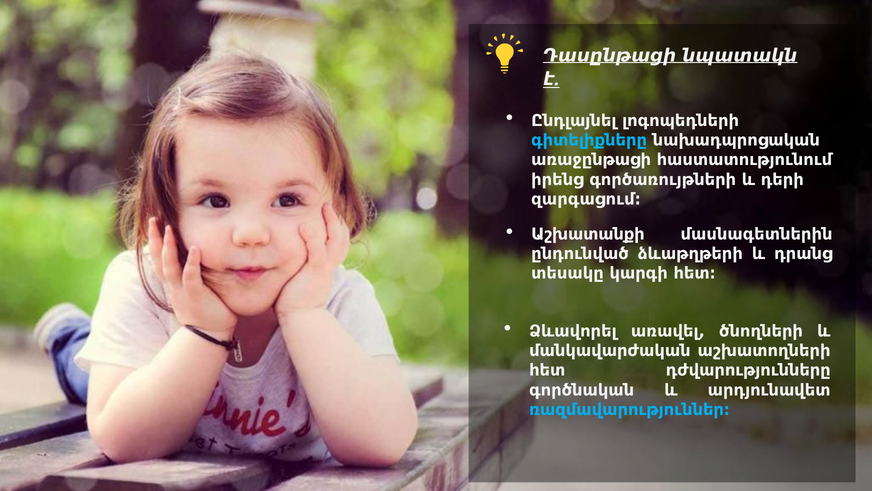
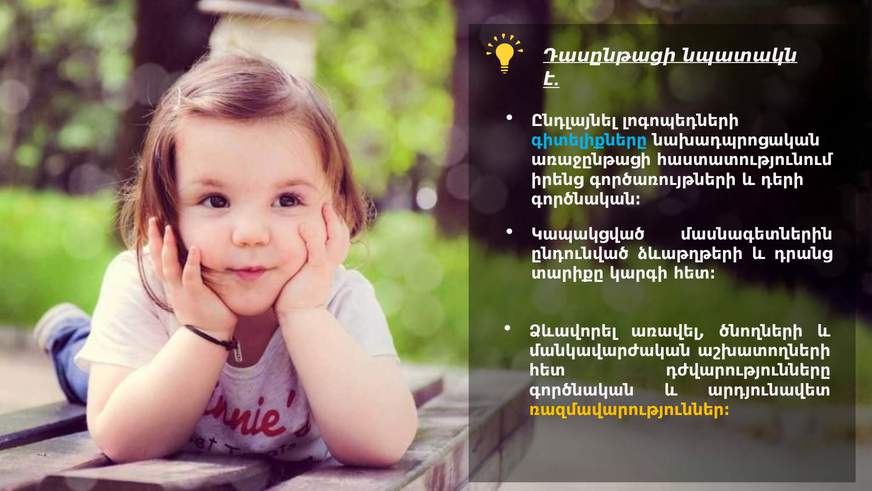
զարգացում։: զարգացում։ -> գործնական։ (586, 199)
Աշխատանքի: Աշխատանքի -> Կապակցված (588, 234)
տեսակը: տեսակը -> տարիքը (567, 273)
ռազմավարություններ։ colour: light blue -> yellow (630, 409)
